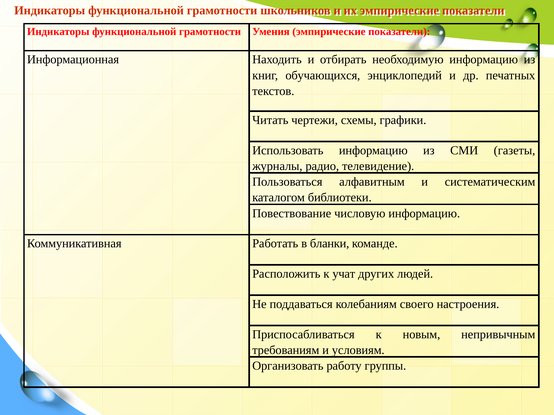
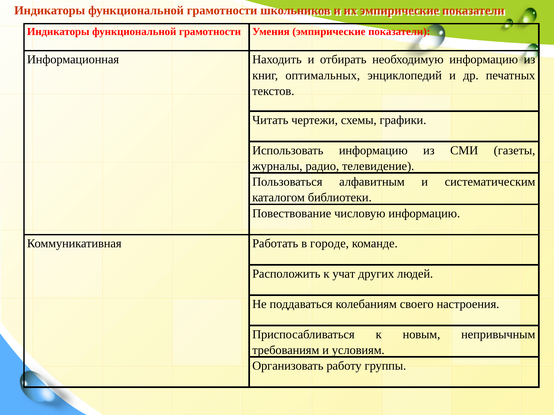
обучающихся: обучающихся -> оптимальных (323, 75)
бланки: бланки -> городе (330, 244)
